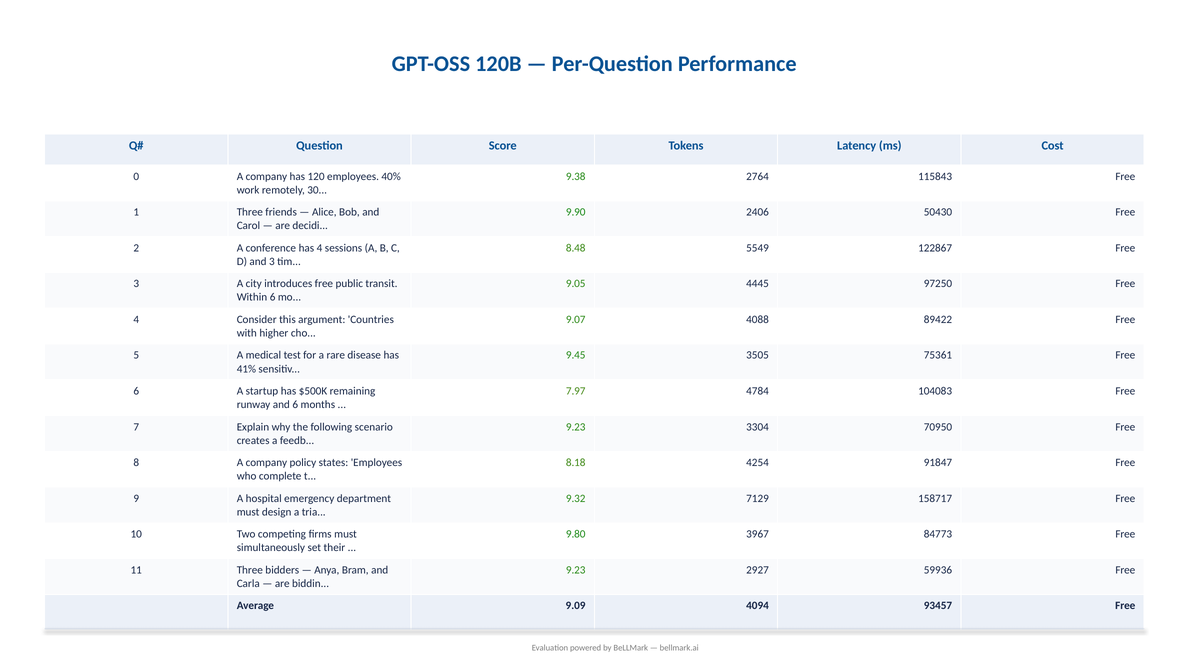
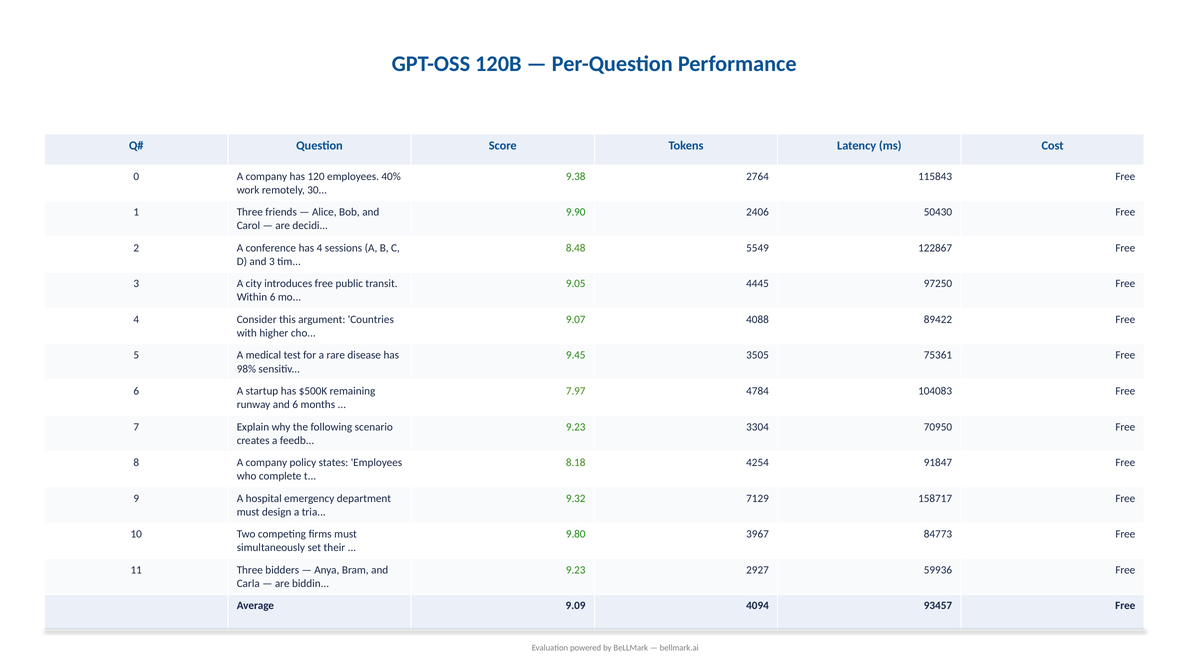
41%: 41% -> 98% (246, 369)
